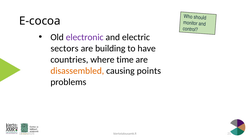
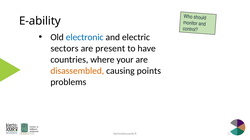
E-cocoa: E-cocoa -> E-ability (40, 21)
electronic colour: purple -> blue (85, 37)
building: building -> present (110, 49)
time: time -> your (125, 60)
